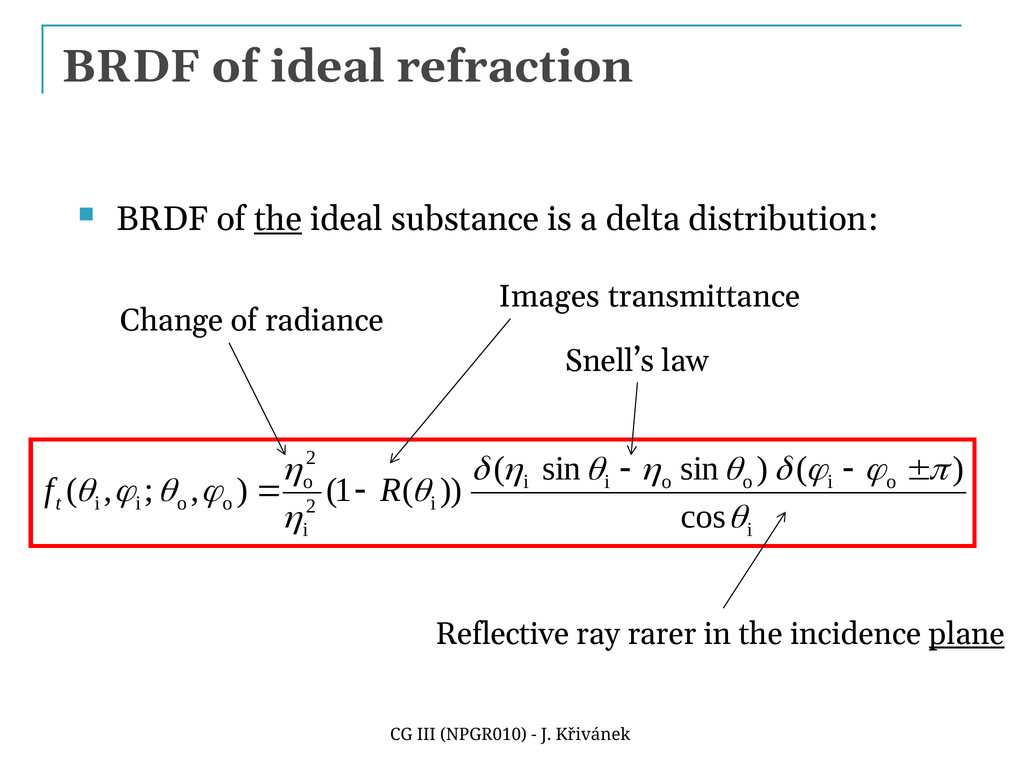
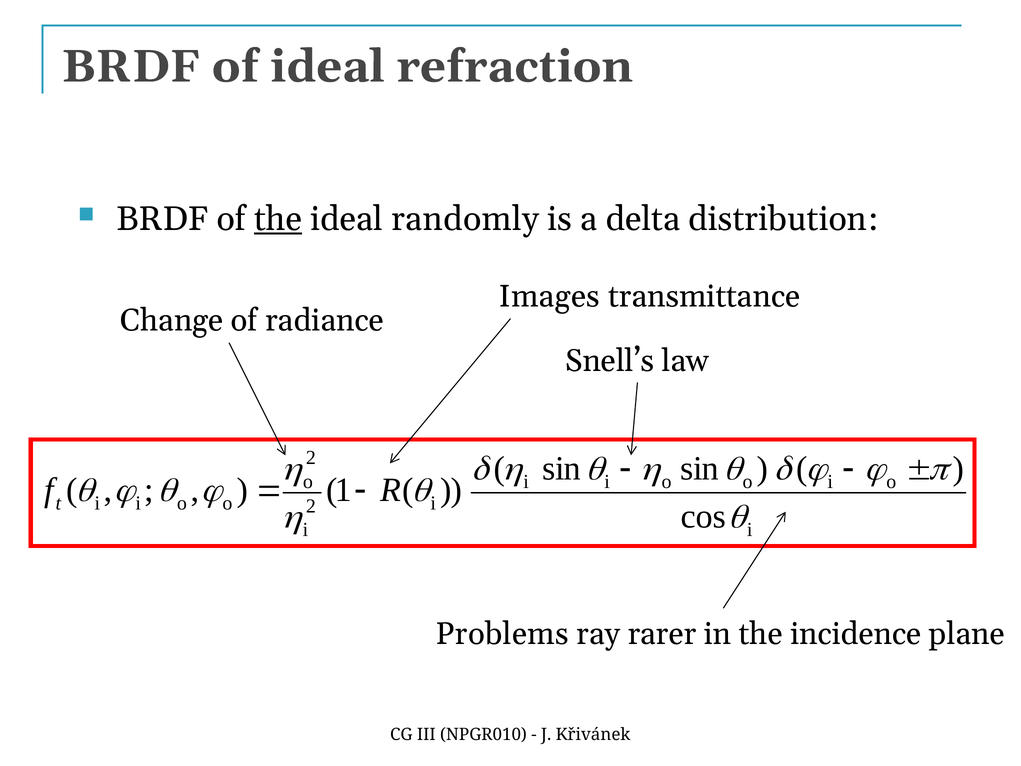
substance: substance -> randomly (465, 219)
Reflective: Reflective -> Problems (502, 634)
plane underline: present -> none (967, 634)
